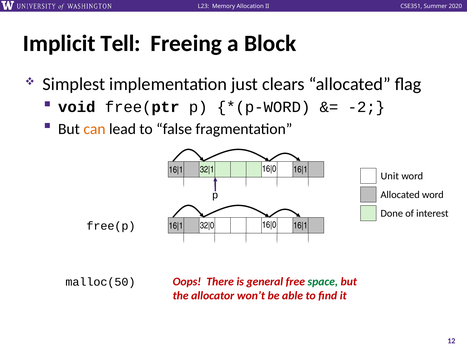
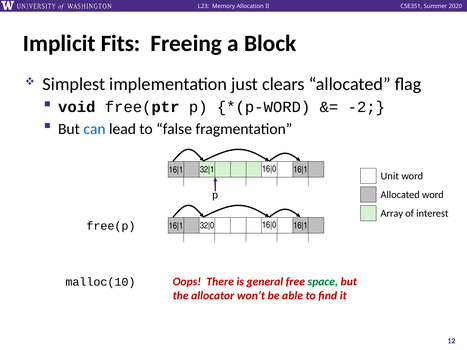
Tell: Tell -> Fits (121, 43)
can colour: orange -> blue (94, 129)
Done: Done -> Array (392, 213)
malloc(50: malloc(50 -> malloc(10 (100, 282)
